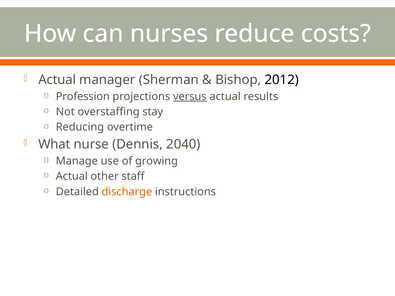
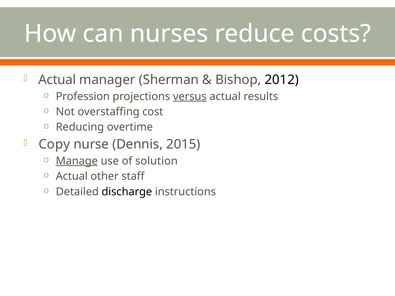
stay: stay -> cost (153, 112)
What: What -> Copy (54, 144)
2040: 2040 -> 2015 (183, 144)
Manage underline: none -> present (77, 161)
growing: growing -> solution (156, 161)
discharge colour: orange -> black (127, 192)
